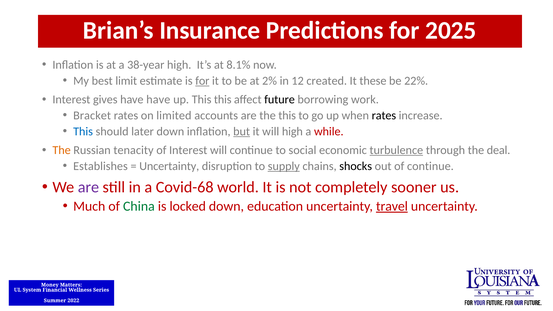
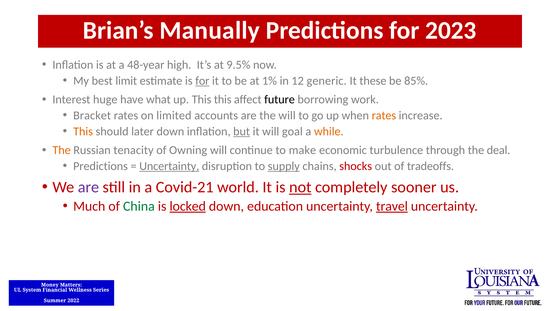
Insurance: Insurance -> Manually (210, 31)
2025: 2025 -> 2023 (451, 31)
38-year: 38-year -> 48-year (146, 65)
8.1%: 8.1% -> 9.5% (238, 65)
2%: 2% -> 1% (270, 81)
created: created -> generic (327, 81)
22%: 22% -> 85% (416, 81)
gives: gives -> huge (105, 100)
have have: have -> what (158, 100)
the this: this -> will (287, 115)
rates colour: black -> orange (384, 115)
This colour: blue -> orange (83, 131)
will high: high -> goal (292, 131)
while colour: red -> orange (329, 131)
of Interest: Interest -> Owning (188, 150)
social: social -> make (302, 150)
turbulence underline: present -> none (396, 150)
Establishes: Establishes -> Predictions (101, 166)
Uncertainty underline: none -> present (169, 166)
shocks colour: black -> red (356, 166)
of continue: continue -> tradeoffs (430, 166)
Covid-68: Covid-68 -> Covid-21 (185, 187)
not underline: none -> present (300, 187)
locked underline: none -> present (188, 206)
